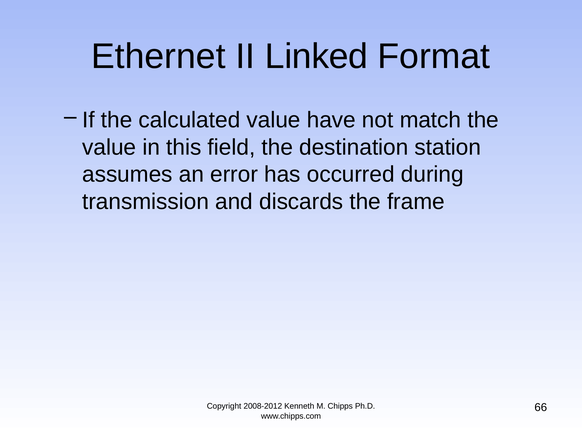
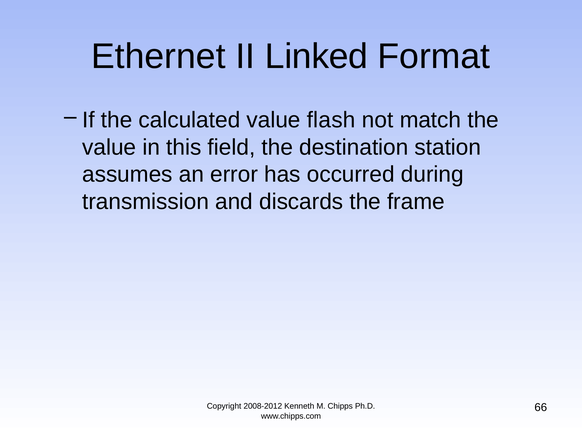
have: have -> flash (331, 120)
